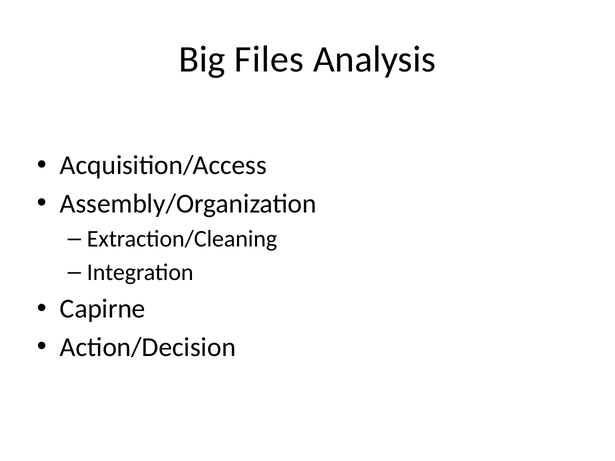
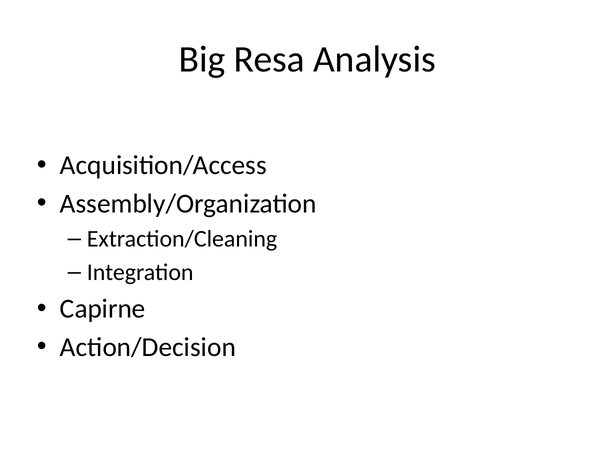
Files: Files -> Resa (269, 60)
